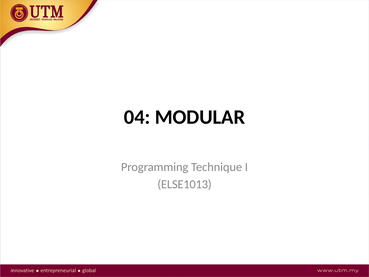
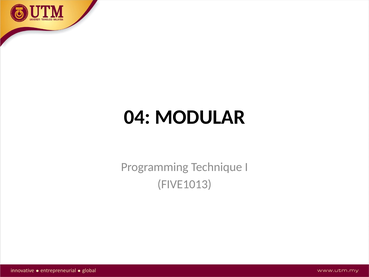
ELSE1013: ELSE1013 -> FIVE1013 (184, 184)
